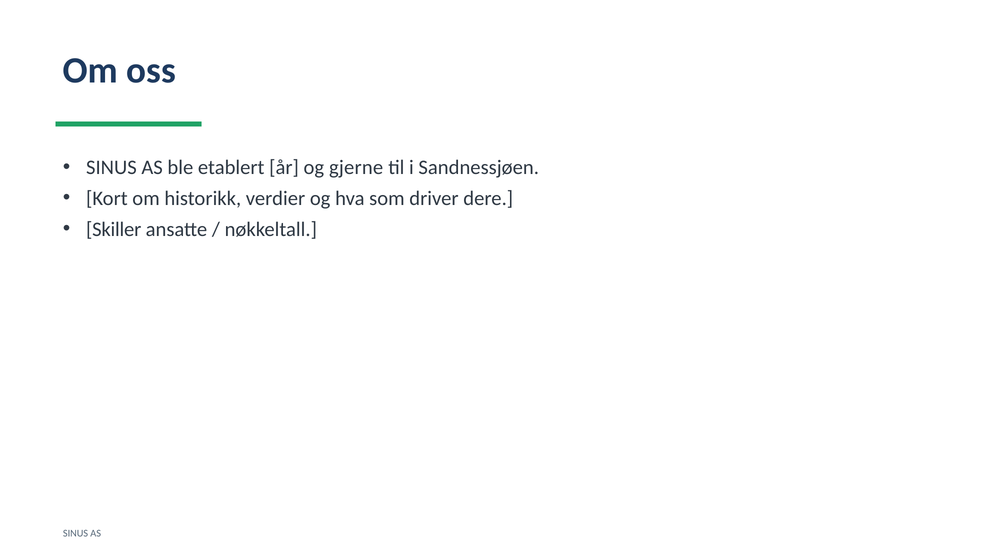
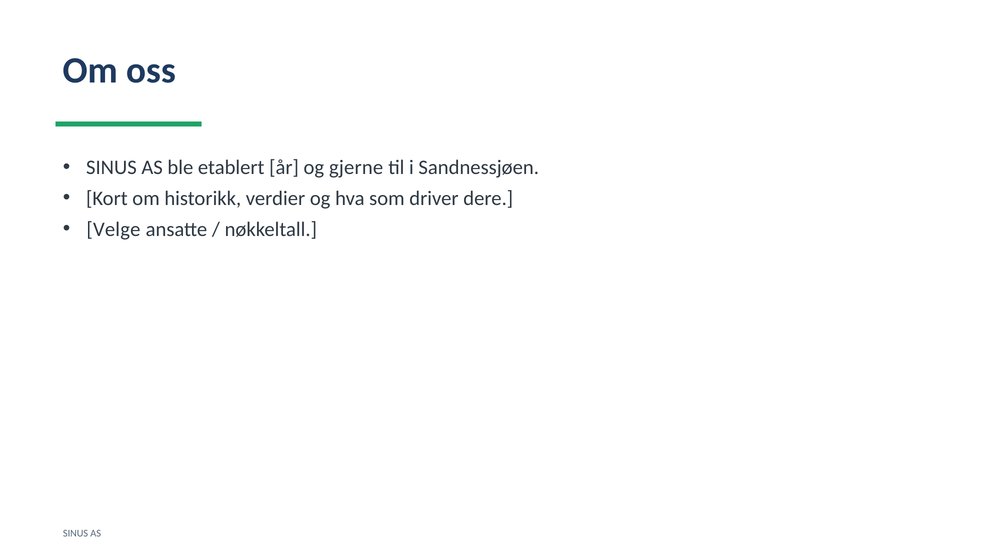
Skiller: Skiller -> Velge (113, 229)
